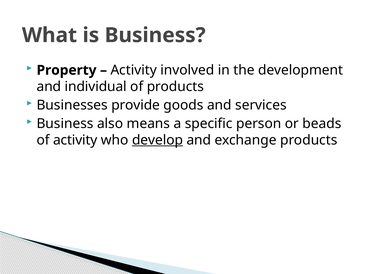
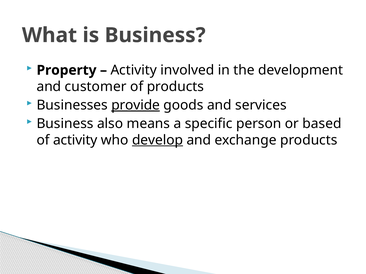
individual: individual -> customer (96, 87)
provide underline: none -> present (136, 105)
beads: beads -> based (322, 124)
